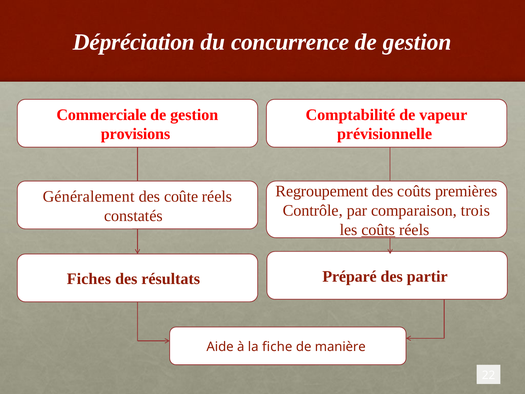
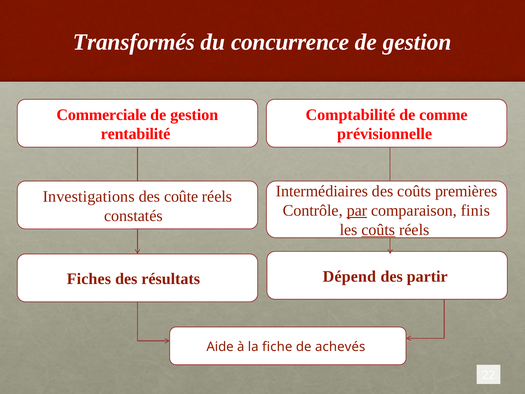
Dépréciation: Dépréciation -> Transformés (134, 42)
vapeur: vapeur -> comme (443, 115)
provisions: provisions -> rentabilité (136, 134)
Regroupement: Regroupement -> Intermédiaires (322, 191)
Généralement: Généralement -> Investigations (89, 196)
par underline: none -> present (357, 210)
trois: trois -> finis (475, 210)
Préparé: Préparé -> Dépend (349, 276)
manière: manière -> achevés (340, 347)
